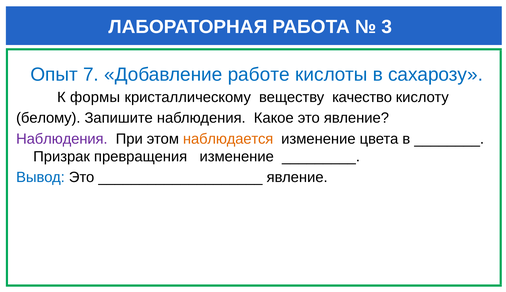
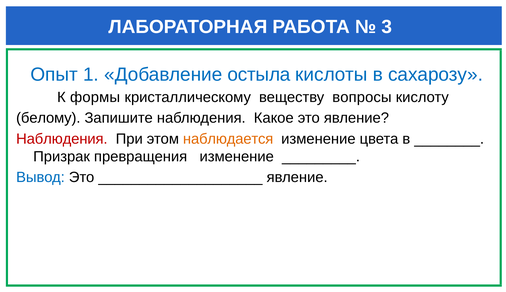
7: 7 -> 1 (91, 74)
работе: работе -> остыла (259, 74)
качество: качество -> вопросы (362, 97)
Наблюдения colour: purple -> red (62, 139)
